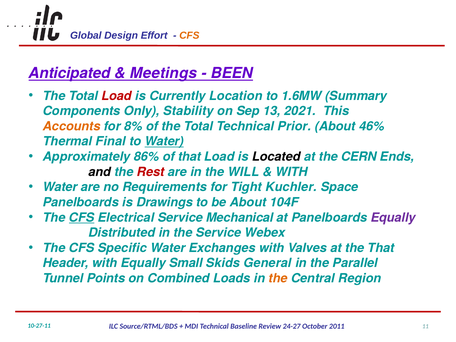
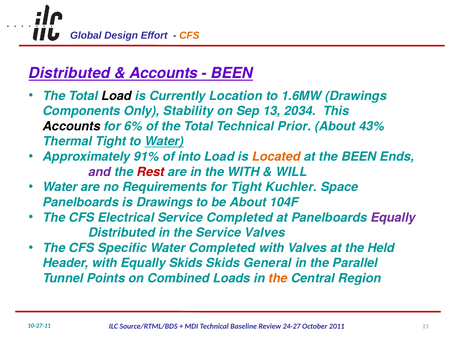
Anticipated: Anticipated -> Distributed (69, 73)
Meetings: Meetings -> Accounts (164, 73)
Load colour: red -> black (117, 96)
1.6MW Summary: Summary -> Drawings (356, 96)
2021: 2021 -> 2034 (300, 111)
Accounts colour: orange -> black (72, 126)
8%: 8% -> 6% (133, 126)
46%: 46% -> 43% (372, 126)
Thermal Final: Final -> Tight (111, 141)
86%: 86% -> 91% (147, 157)
of that: that -> into (189, 157)
Located colour: black -> orange (276, 157)
the CERN: CERN -> BEEN (359, 157)
and colour: black -> purple (100, 172)
the WILL: WILL -> WITH (244, 172)
WITH: WITH -> WILL (291, 172)
CFS underline: present -> none (82, 217)
Service Mechanical: Mechanical -> Completed (240, 217)
Service Webex: Webex -> Valves (265, 233)
Water Exchanges: Exchanges -> Completed (222, 248)
the That: That -> Held (381, 248)
Equally Small: Small -> Skids (186, 263)
